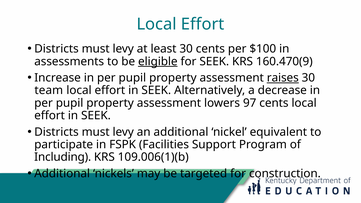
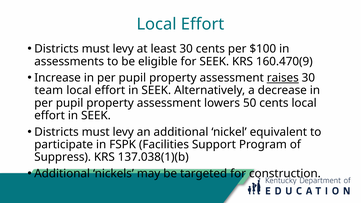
eligible underline: present -> none (158, 61)
97: 97 -> 50 (250, 103)
Including: Including -> Suppress (63, 157)
109.006(1)(b: 109.006(1)(b -> 137.038(1)(b (153, 157)
